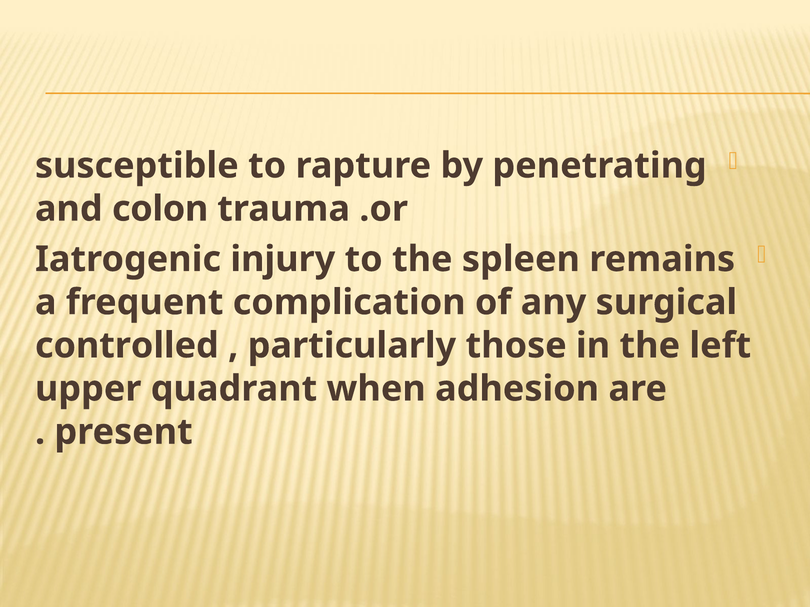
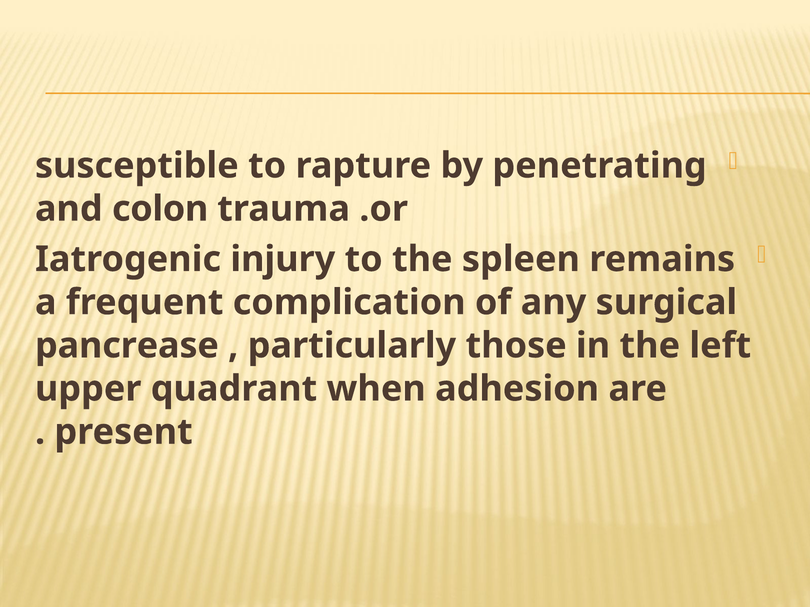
controlled: controlled -> pancrease (127, 346)
